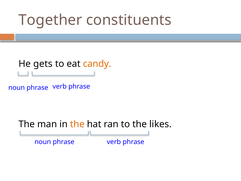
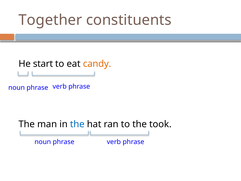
gets: gets -> start (43, 64)
the colour: orange -> blue (77, 124)
likes: likes -> took (160, 124)
